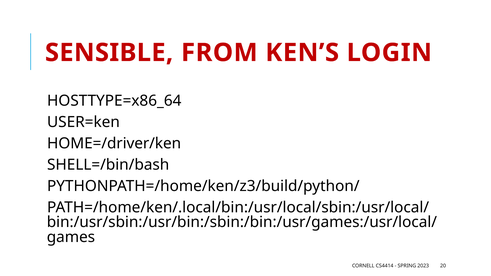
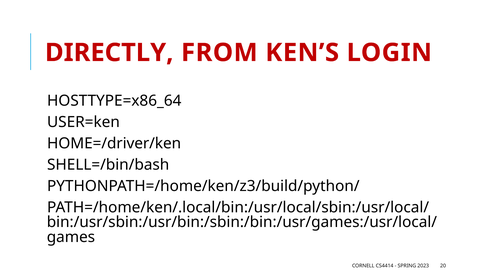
SENSIBLE: SENSIBLE -> DIRECTLY (109, 53)
